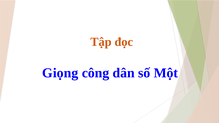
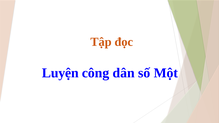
Giọng: Giọng -> Luyện (60, 73)
